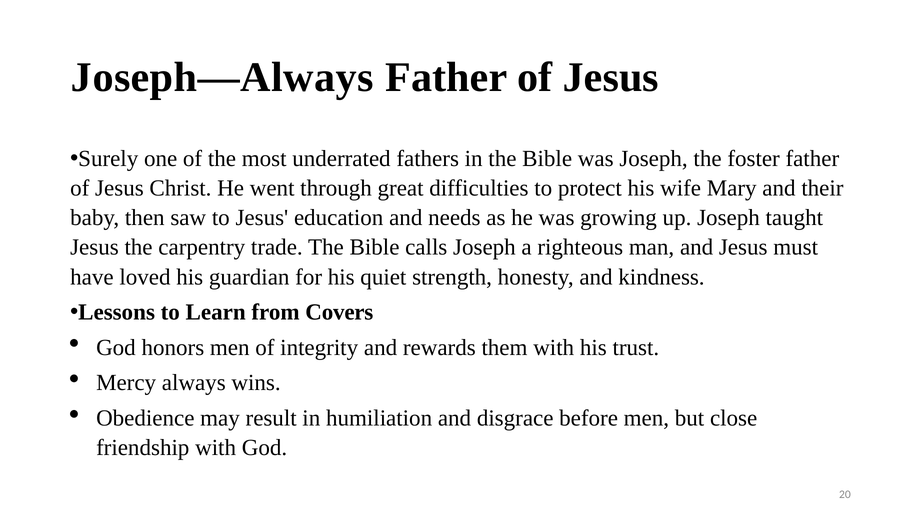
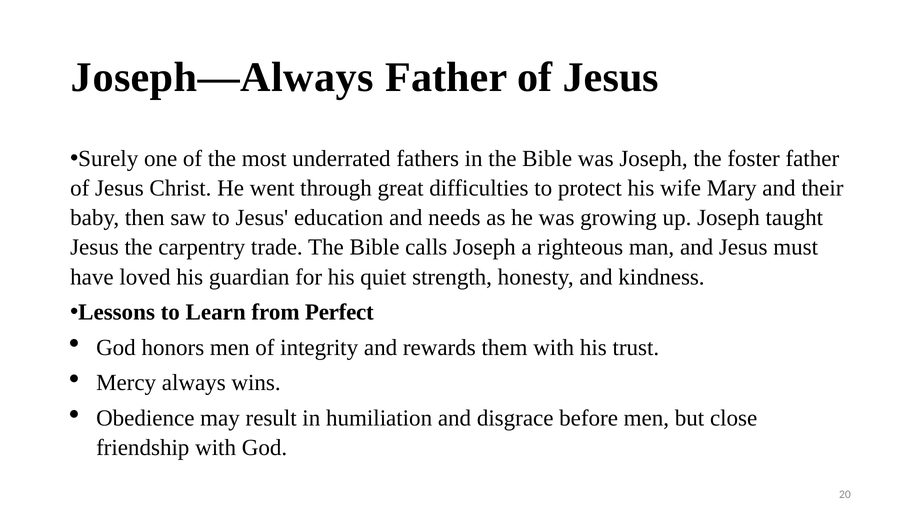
Covers: Covers -> Perfect (339, 312)
